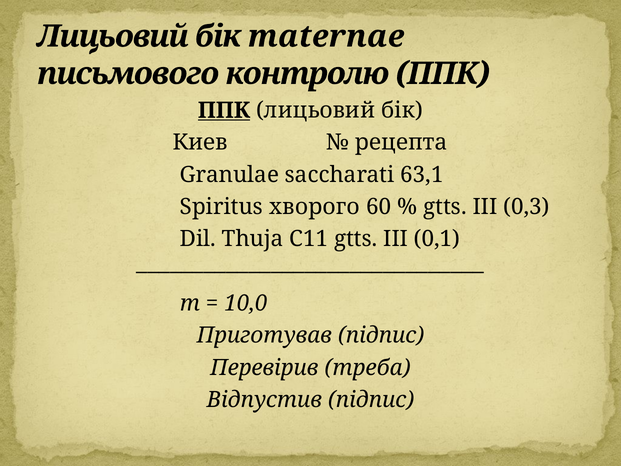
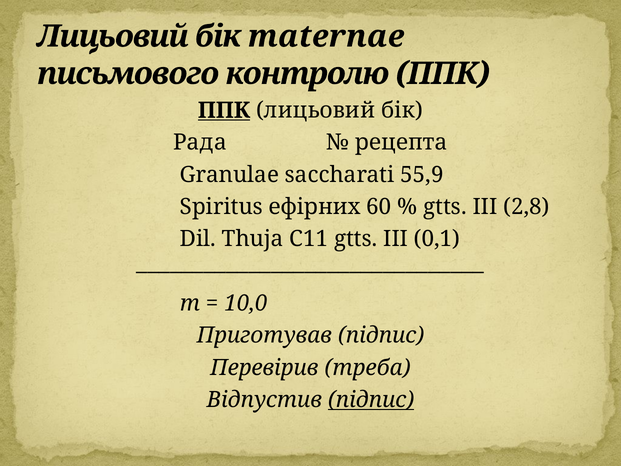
Киев: Киев -> Рада (200, 142)
63,1: 63,1 -> 55,9 (422, 175)
хворого: хворого -> ефірних (315, 207)
0,3: 0,3 -> 2,8 (526, 207)
підпис underline: none -> present (371, 400)
